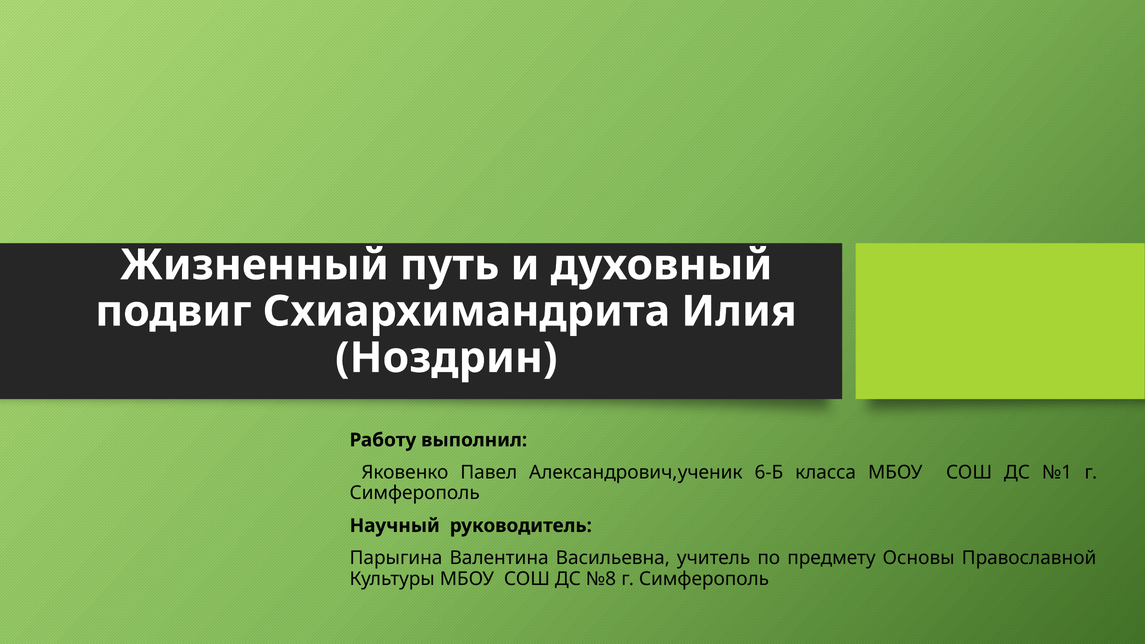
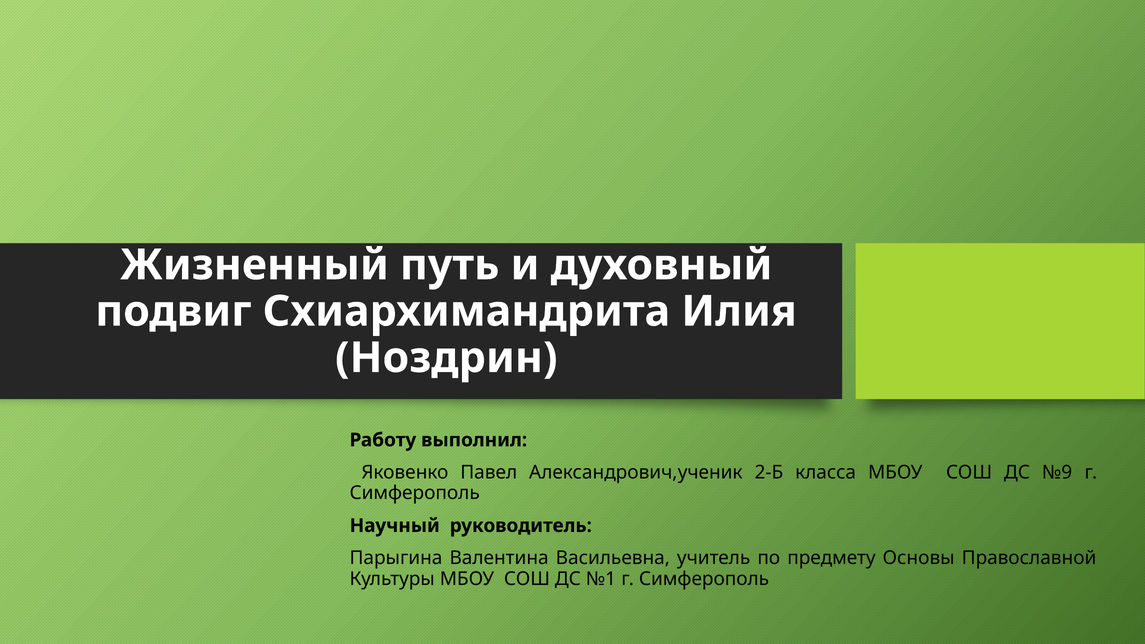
6-Б: 6-Б -> 2-Б (769, 473)
№1: №1 -> №9 (1057, 473)
№8: №8 -> №1 (601, 579)
